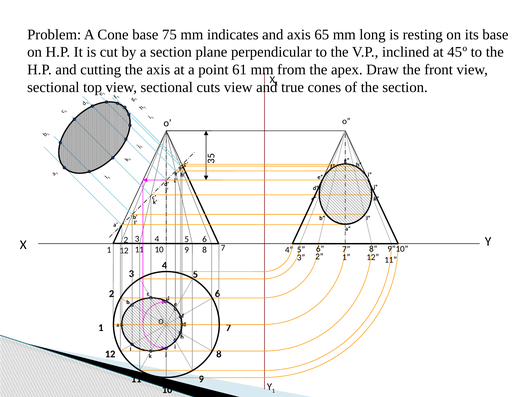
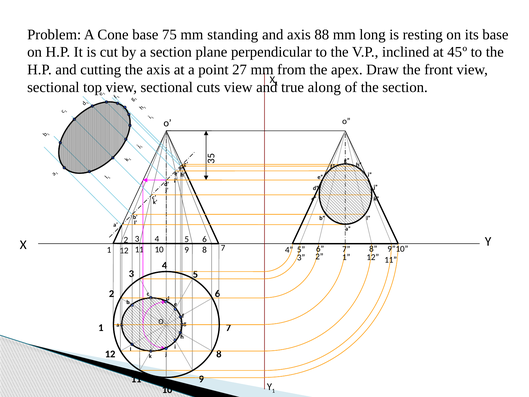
indicates: indicates -> standing (233, 34)
65: 65 -> 88 (322, 34)
61: 61 -> 27 (240, 70)
cones: cones -> along (324, 87)
